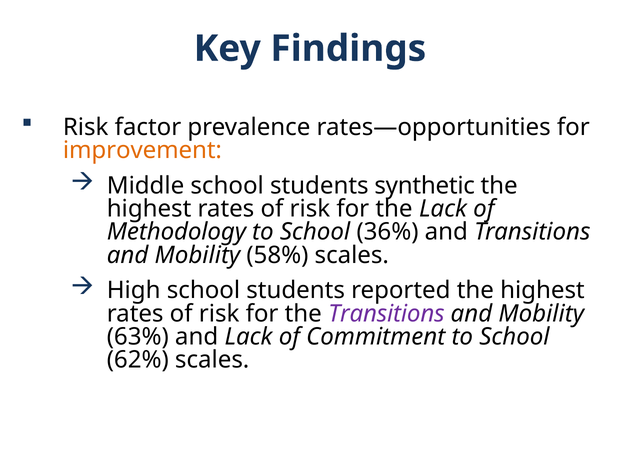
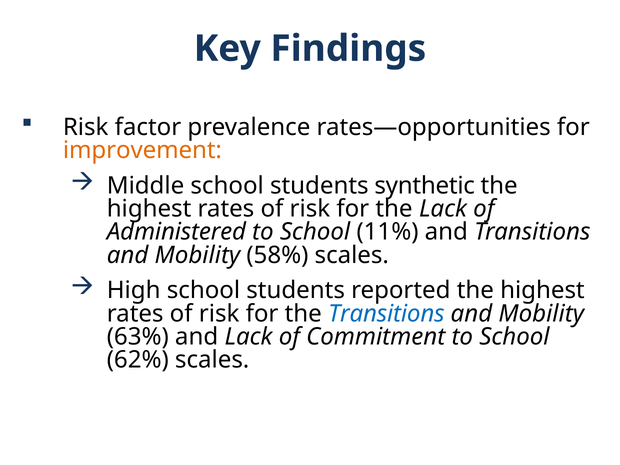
Methodology: Methodology -> Administered (176, 232)
36%: 36% -> 11% (388, 232)
Transitions colour: purple -> blue (386, 314)
